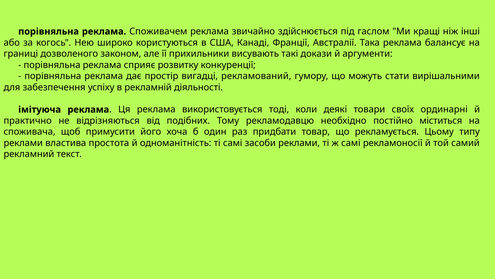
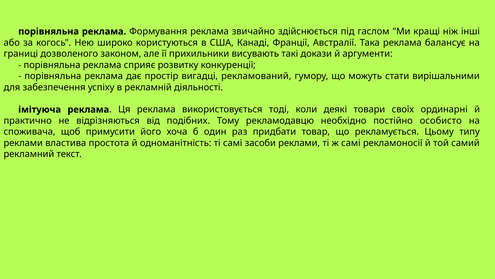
Споживачем: Споживачем -> Формування (158, 31)
міститься: міститься -> особисто (441, 121)
